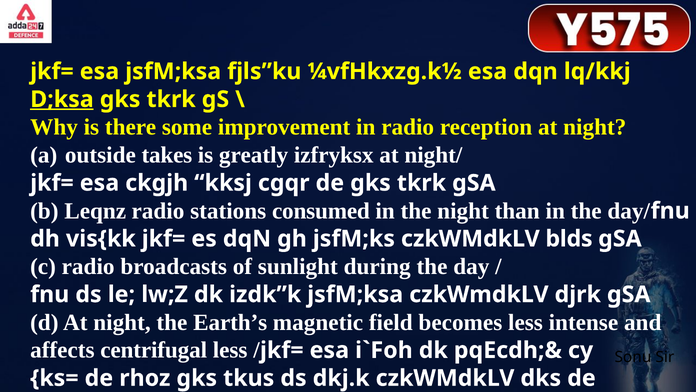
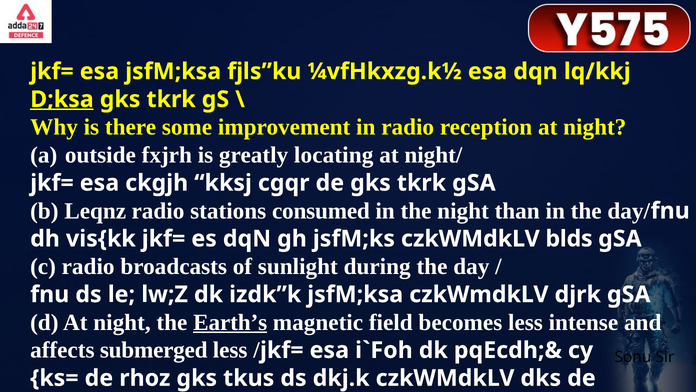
takes: takes -> fxjrh (167, 155)
izfryksx: izfryksx -> locating (334, 155)
Earth’s underline: none -> present (230, 322)
centrifugal: centrifugal -> submerged (154, 350)
